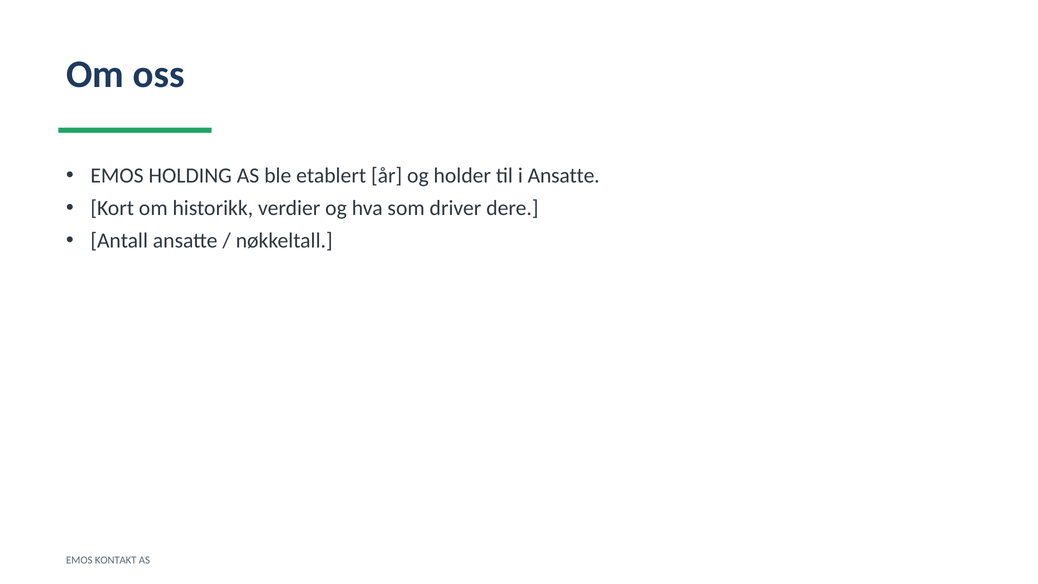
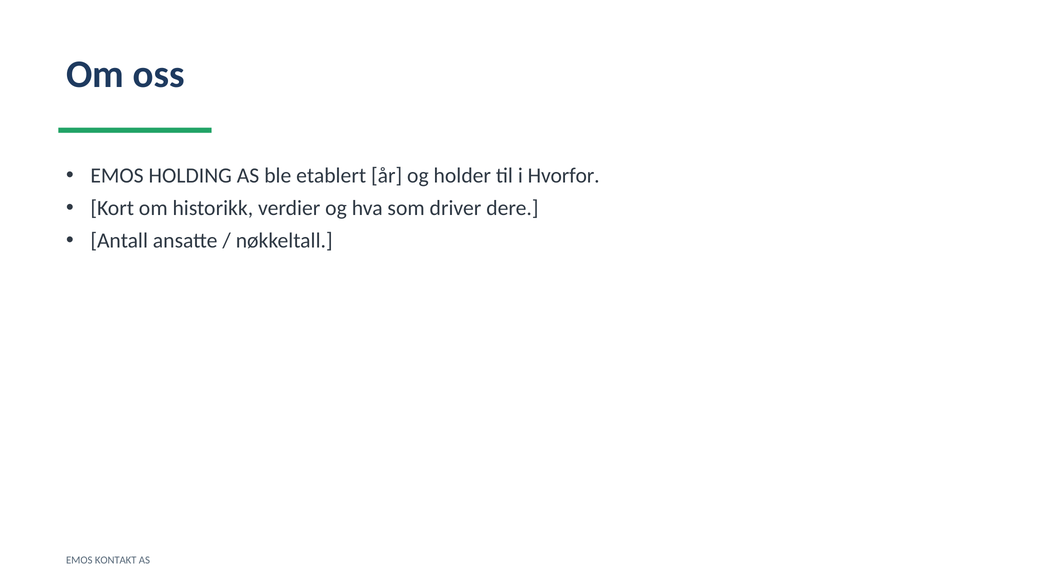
i Ansatte: Ansatte -> Hvorfor (564, 176)
